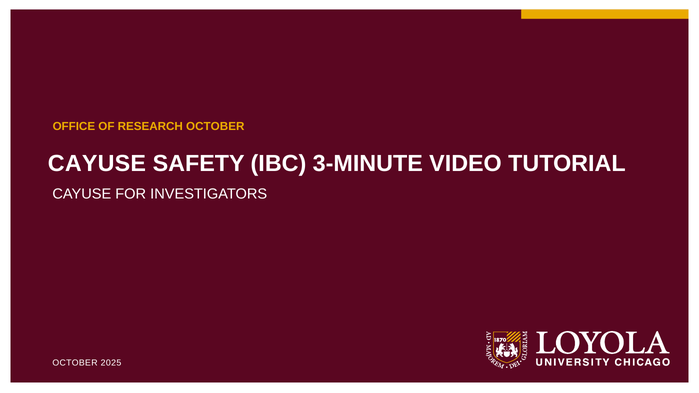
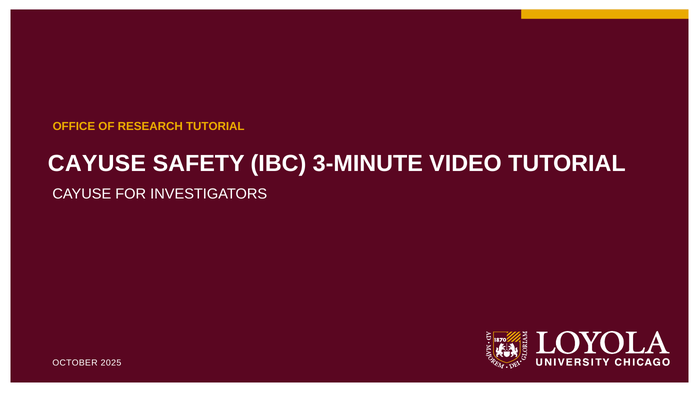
RESEARCH OCTOBER: OCTOBER -> TUTORIAL (215, 126)
